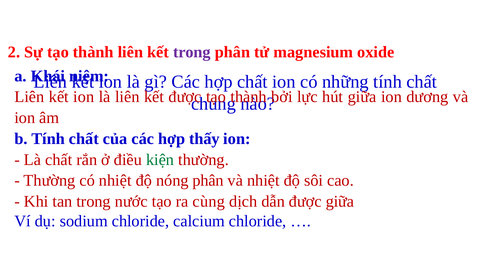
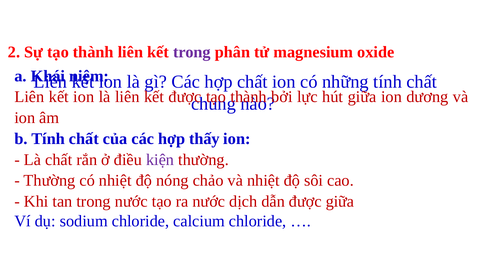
kiện colour: green -> purple (160, 160)
nóng phân: phân -> chảo (208, 181)
ra cùng: cùng -> nước (209, 202)
